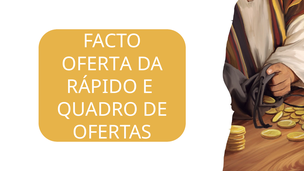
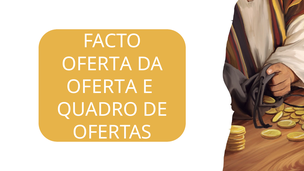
RÁPIDO: RÁPIDO -> OFERTA (102, 87)
